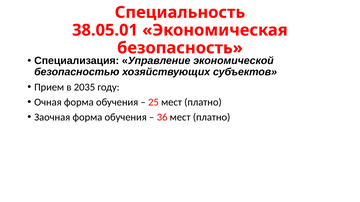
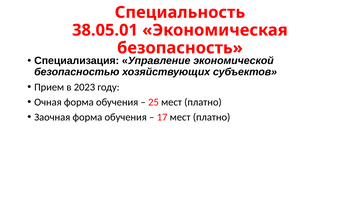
2035: 2035 -> 2023 (84, 87)
36: 36 -> 17 (162, 117)
